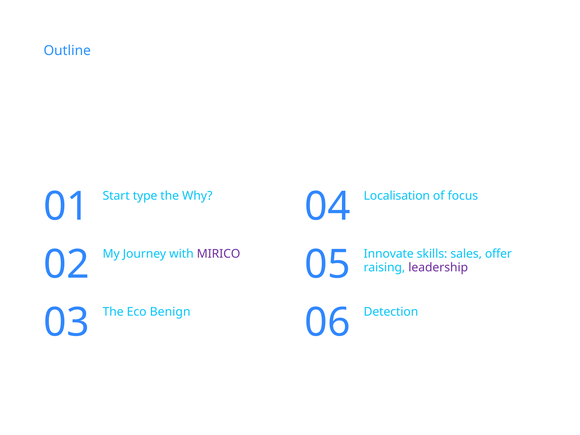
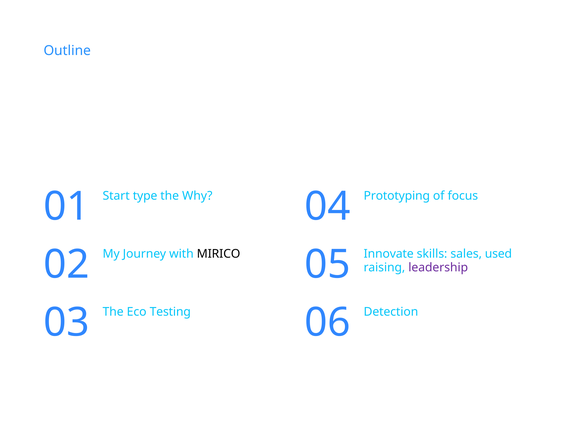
Localisation: Localisation -> Prototyping (397, 196)
MIRICO colour: purple -> black (219, 254)
offer: offer -> used (498, 254)
Benign: Benign -> Testing (170, 312)
